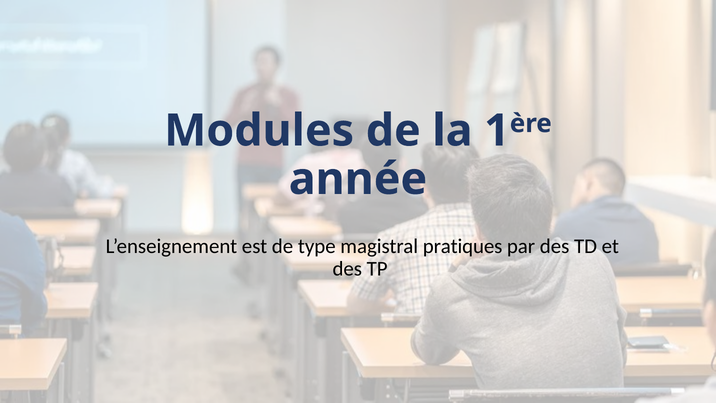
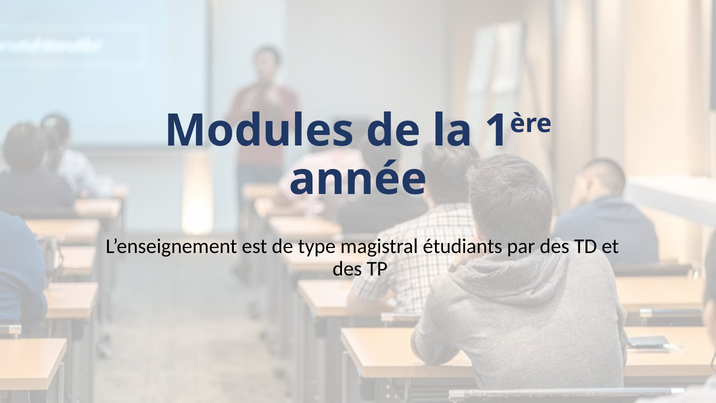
pratiques: pratiques -> étudiants (463, 246)
